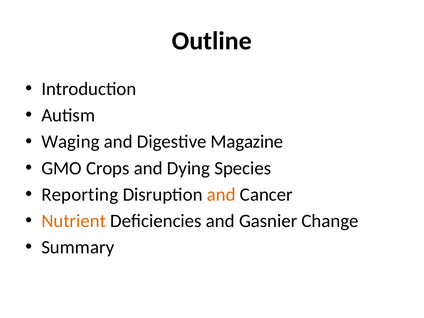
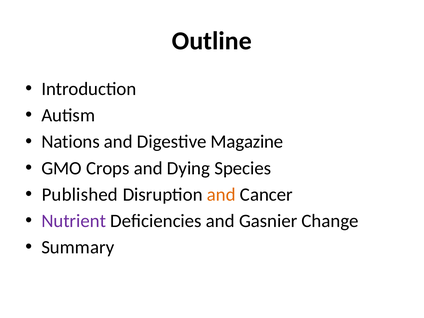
Waging: Waging -> Nations (71, 142)
Reporting: Reporting -> Published (80, 195)
Nutrient colour: orange -> purple (74, 221)
